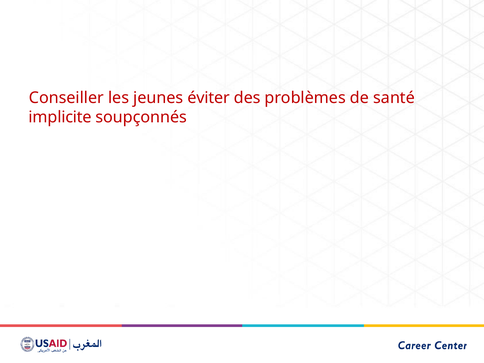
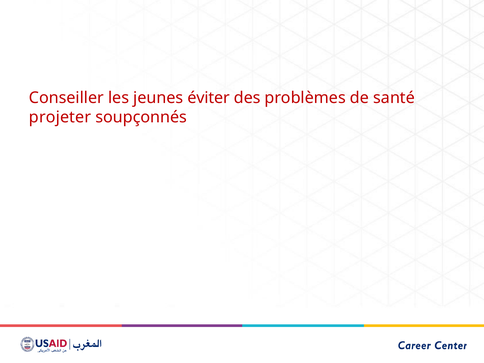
implicite: implicite -> projeter (60, 117)
